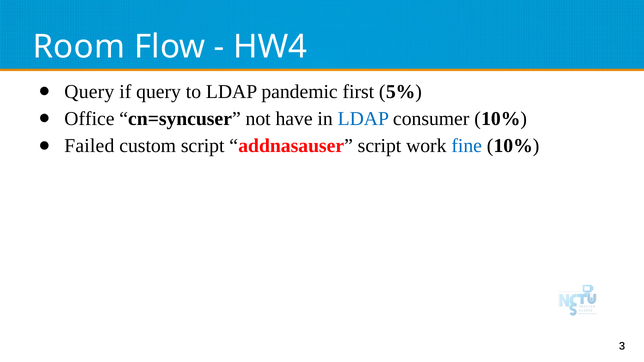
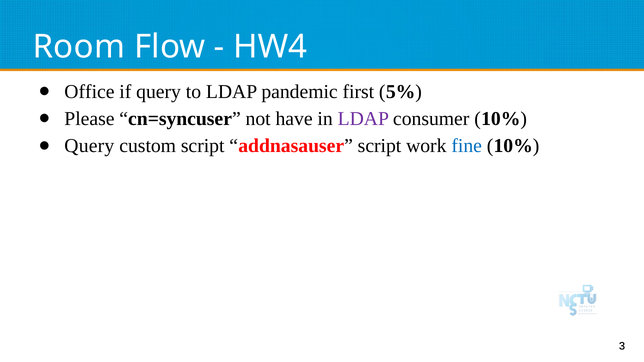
Query: Query -> Office (89, 92)
Office: Office -> Please (89, 119)
LDAP colour: blue -> purple (363, 119)
Failed: Failed -> Query (89, 146)
